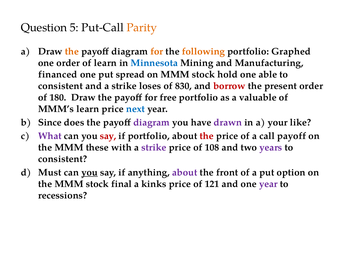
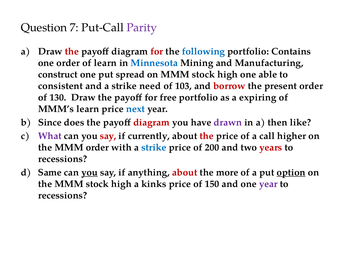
5: 5 -> 7 (74, 28)
Parity colour: orange -> purple (142, 28)
the colour: orange -> red (72, 51)
for colour: orange -> red (157, 51)
following colour: orange -> blue (203, 51)
Graphed: Graphed -> Contains (291, 51)
financed: financed -> construct (58, 75)
on MMM stock hold: hold -> high (228, 75)
loses: loses -> need (150, 86)
830: 830 -> 103 (183, 86)
180: 180 -> 130 (58, 98)
valuable: valuable -> expiring (258, 98)
diagram colour: purple -> red (152, 123)
your: your -> then (278, 123)
if portfolio: portfolio -> currently (149, 136)
call payoff: payoff -> higher (292, 136)
MMM these: these -> order (97, 148)
strike colour: purple -> blue (154, 148)
108: 108 -> 200 (212, 148)
years colour: purple -> red (271, 148)
consistent: consistent -> recessions (63, 159)
Must: Must -> Same (50, 173)
about colour: purple -> red (185, 173)
front: front -> more (227, 173)
option underline: none -> present (291, 173)
the MMM stock final: final -> high (121, 184)
121: 121 -> 150 (212, 184)
